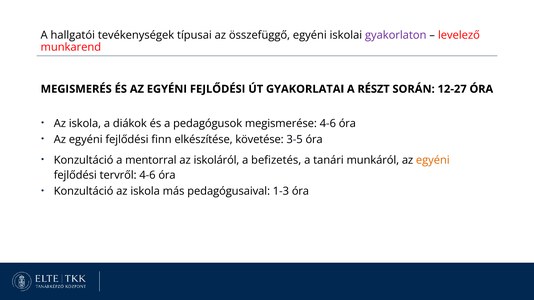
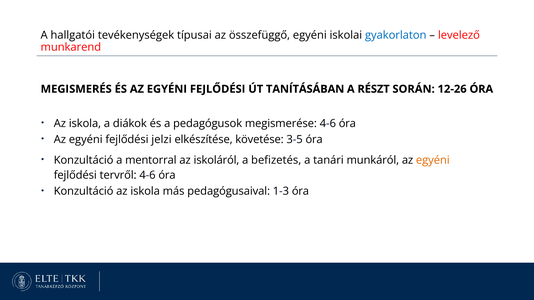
gyakorlaton colour: purple -> blue (396, 35)
GYAKORLATAI: GYAKORLATAI -> TANÍTÁSÁBAN (305, 89)
12-27: 12-27 -> 12-26 (452, 89)
finn: finn -> jelzi (161, 140)
